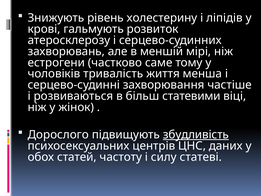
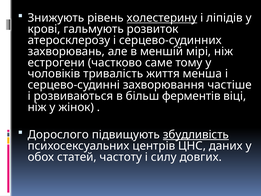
холестерину underline: none -> present (162, 18)
статевими: статевими -> ферментів (191, 96)
статеві: статеві -> довгих (201, 157)
